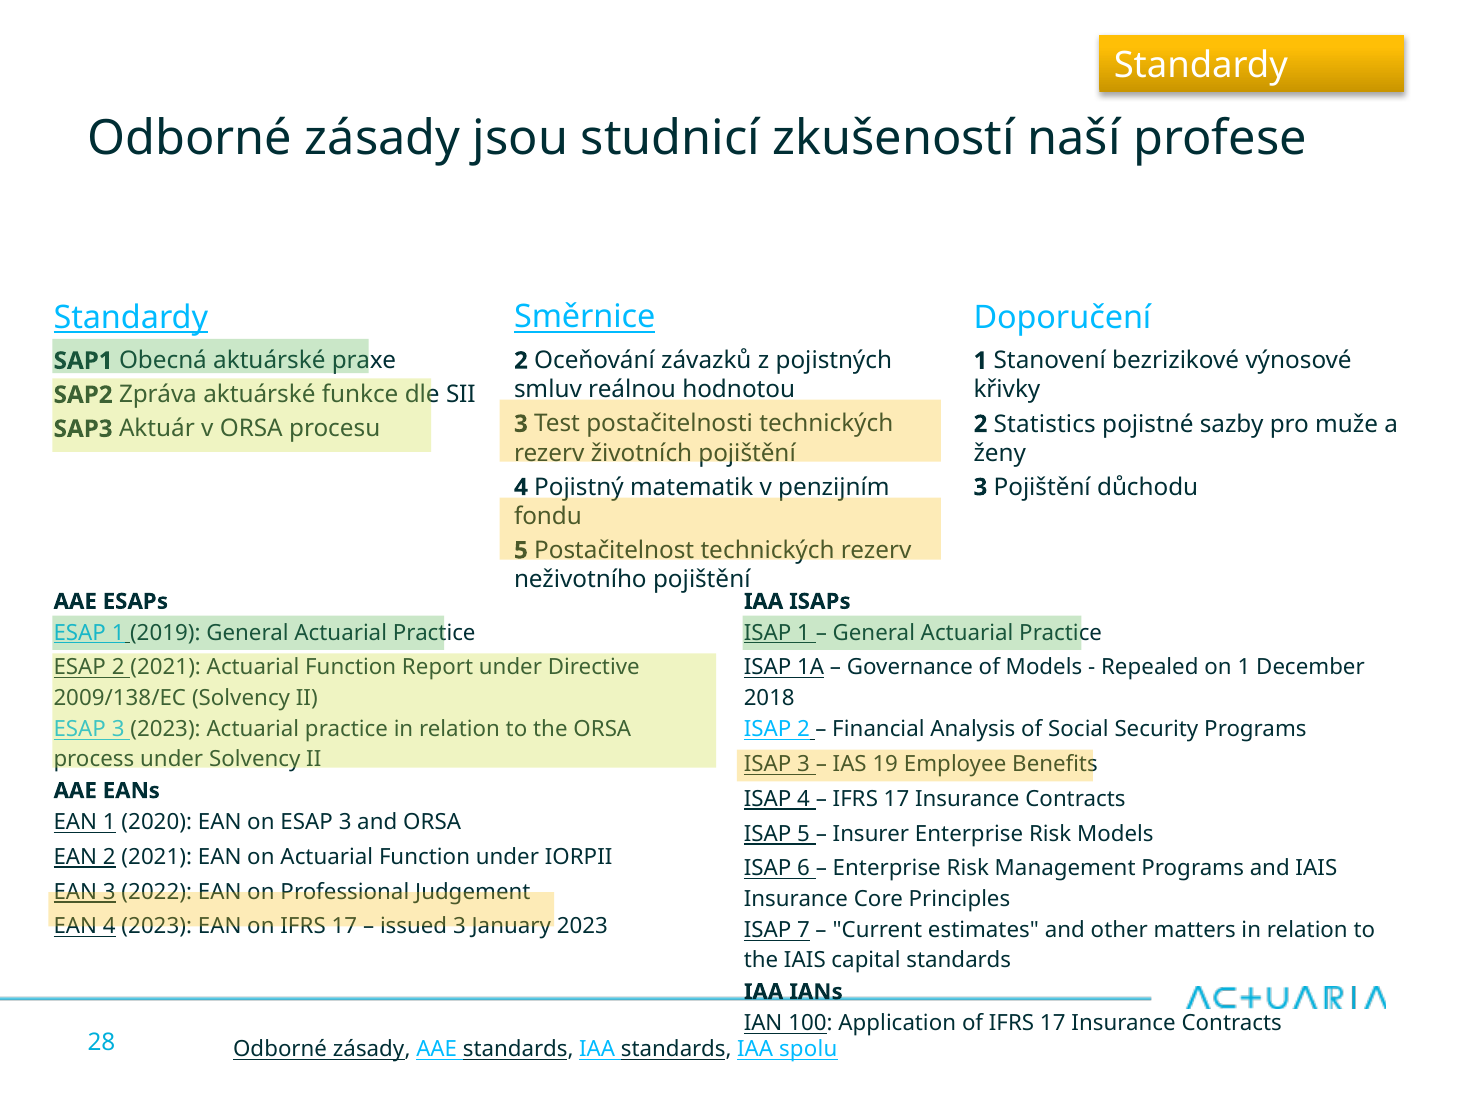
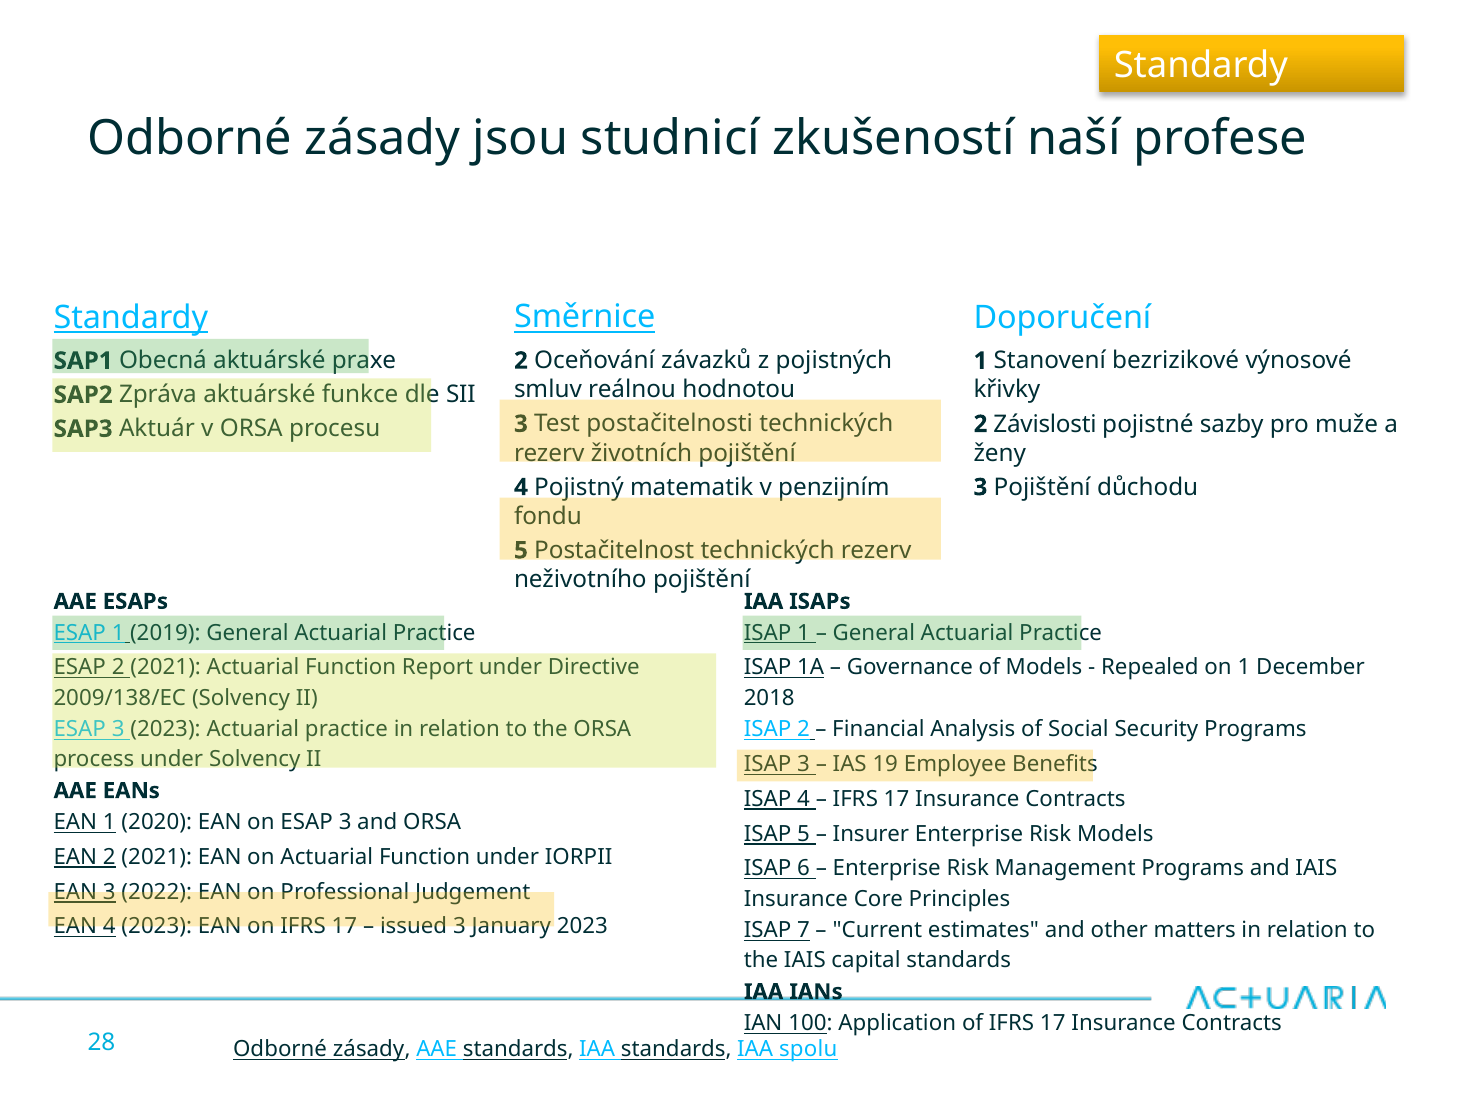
Statistics: Statistics -> Závislosti (1045, 424)
